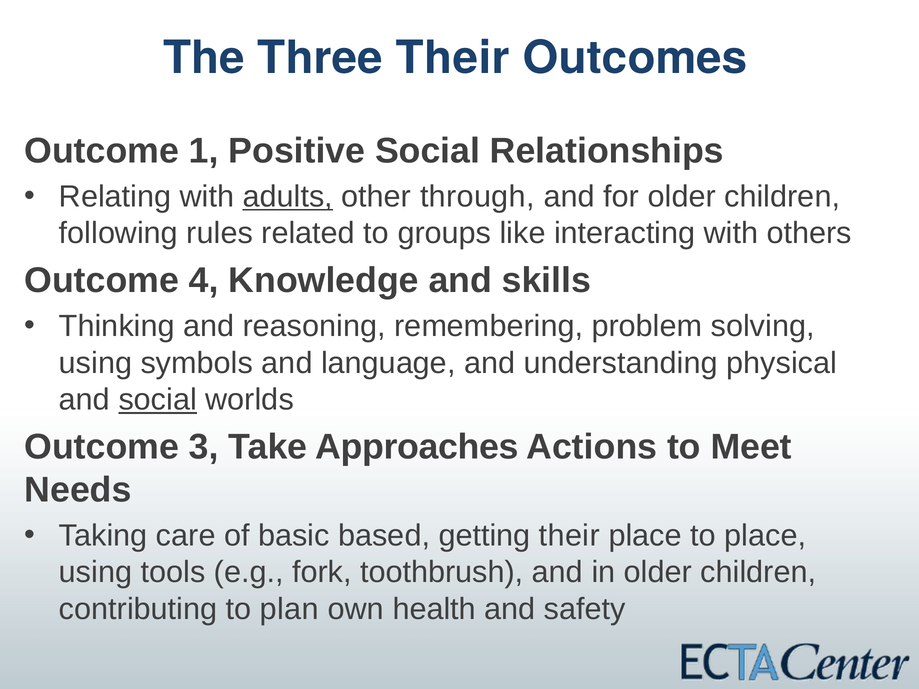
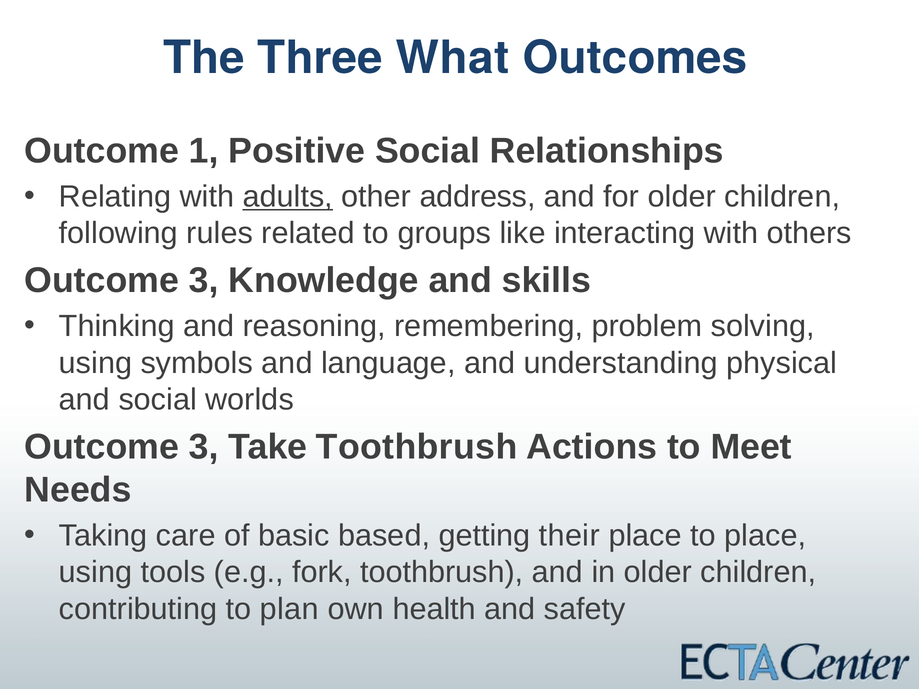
Three Their: Their -> What (453, 58)
through: through -> address (478, 197)
4: 4 -> 3 (204, 281)
social underline: present -> none (158, 400)
Take Approaches: Approaches -> Toothbrush (417, 447)
